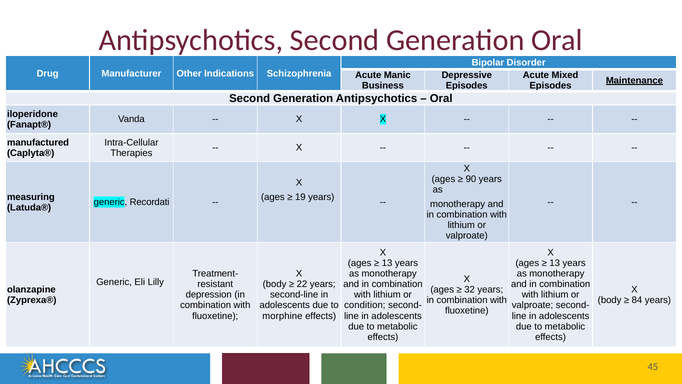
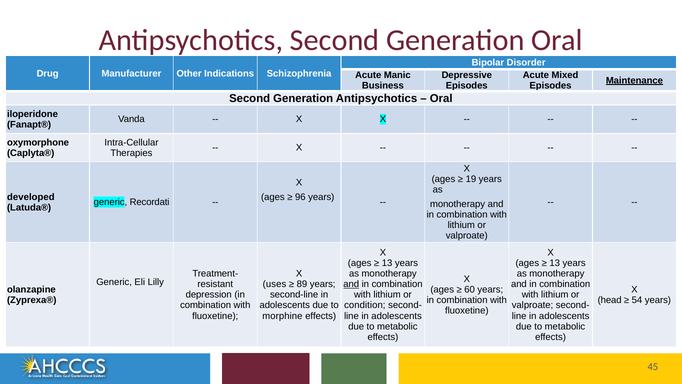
manufactured: manufactured -> oxymorphone (38, 142)
90: 90 -> 19 (471, 179)
measuring: measuring -> developed (31, 197)
19: 19 -> 96 (300, 197)
body: body -> uses (274, 284)
22: 22 -> 89 (302, 284)
and underline: none -> present (351, 284)
32: 32 -> 60 (470, 289)
body: body -> head (610, 300)
84: 84 -> 54 (637, 300)
